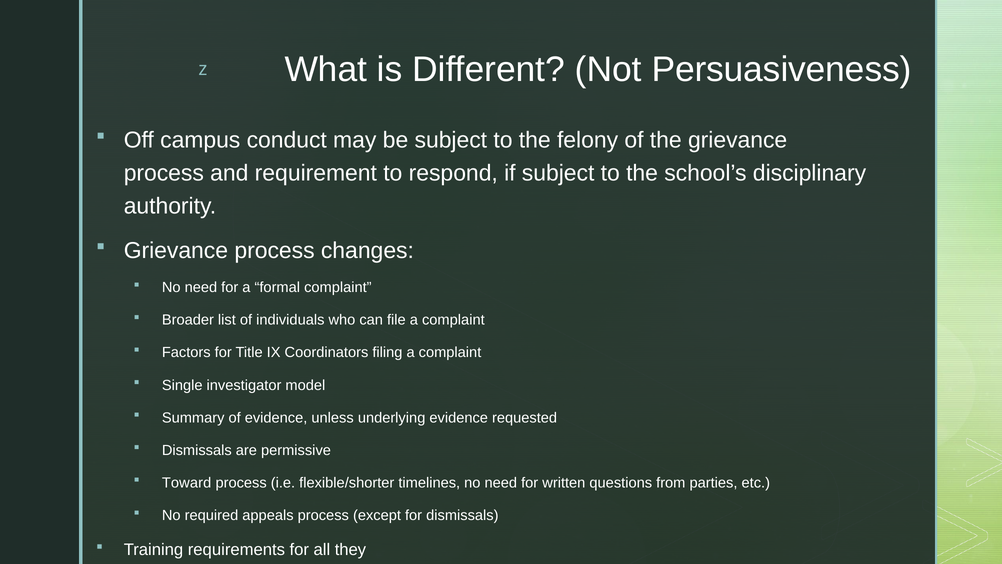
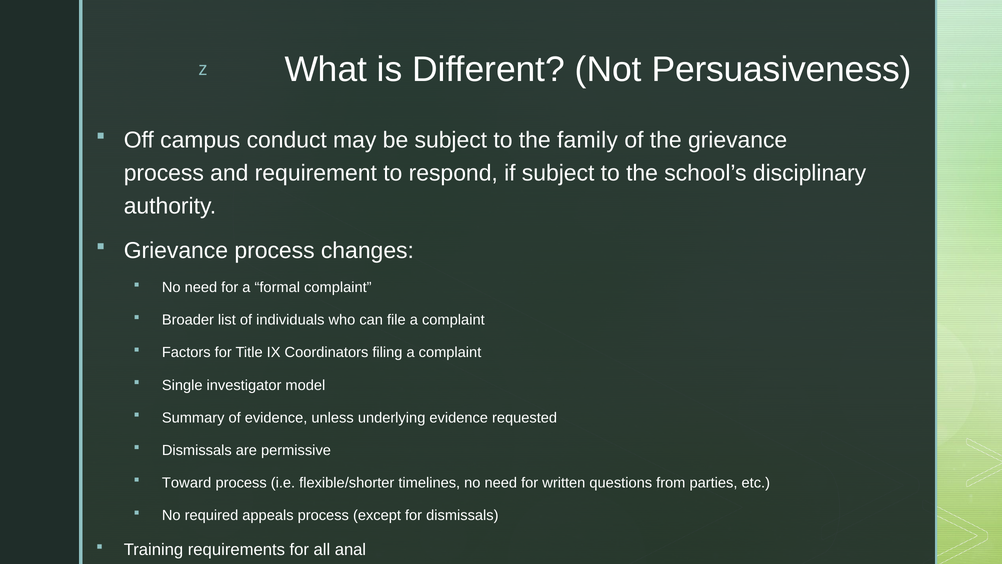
felony: felony -> family (587, 140)
they: they -> anal (350, 549)
